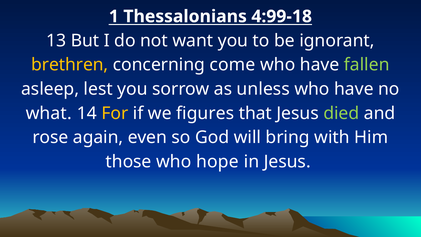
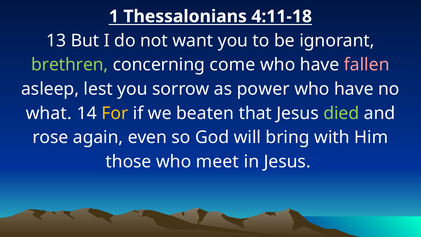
4:99-18: 4:99-18 -> 4:11-18 (282, 16)
brethren colour: yellow -> light green (70, 65)
fallen colour: light green -> pink (367, 65)
unless: unless -> power (263, 89)
figures: figures -> beaten (205, 113)
hope: hope -> meet (217, 162)
